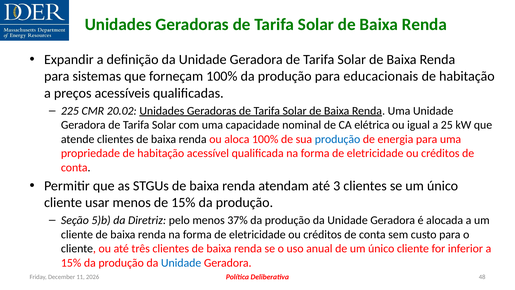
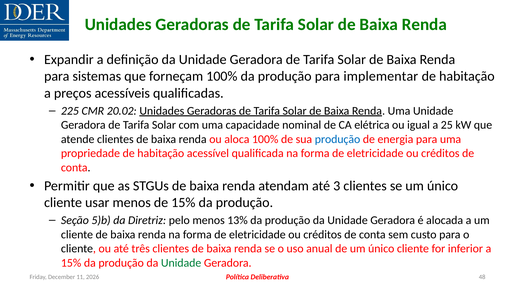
educacionais: educacionais -> implementar (381, 76)
37%: 37% -> 13% (238, 220)
Unidade colour: blue -> green (181, 263)
